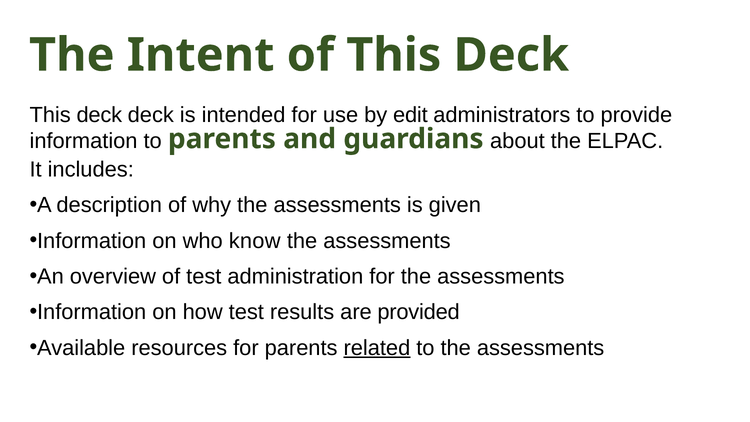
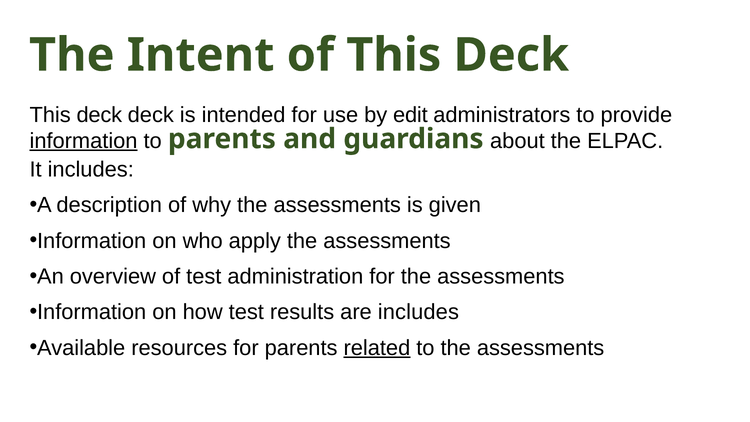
information underline: none -> present (84, 141)
know: know -> apply (255, 241)
are provided: provided -> includes (418, 312)
